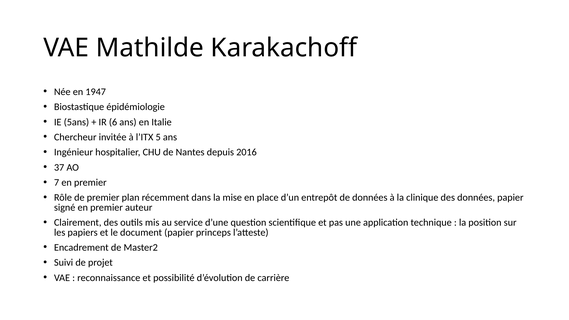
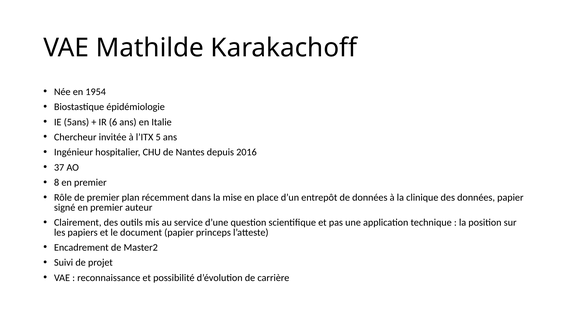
1947: 1947 -> 1954 (96, 92)
7: 7 -> 8 (57, 183)
